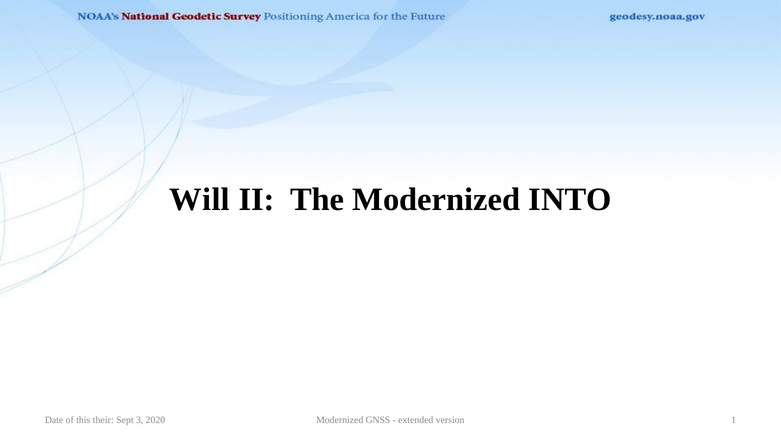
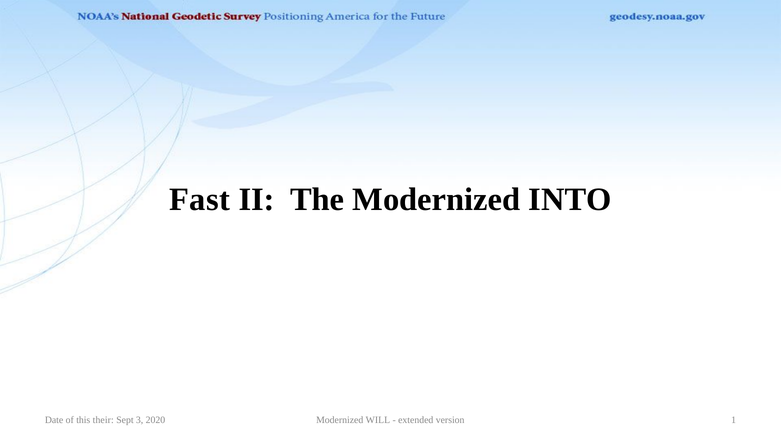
Will: Will -> Fast (200, 199)
GNSS: GNSS -> WILL (378, 420)
